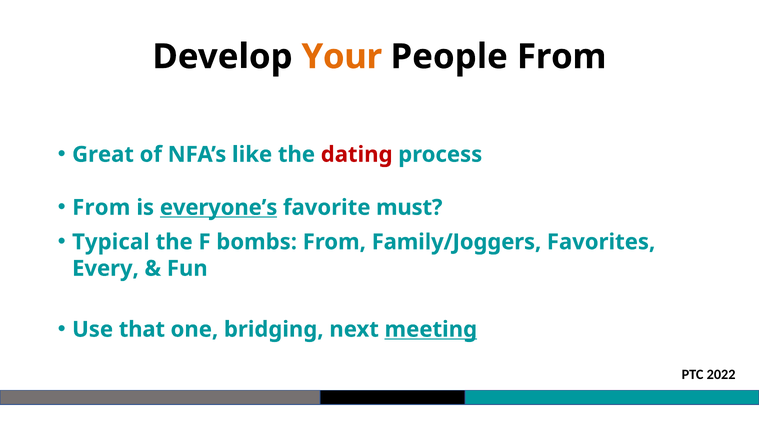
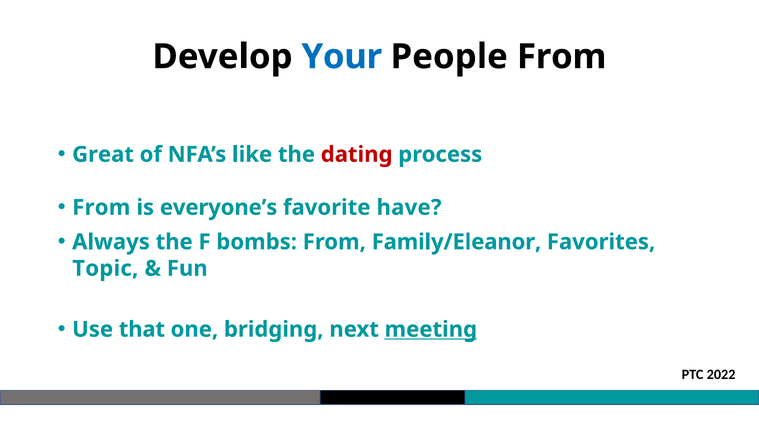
Your colour: orange -> blue (342, 57)
everyone’s underline: present -> none (219, 207)
must: must -> have (409, 207)
Typical: Typical -> Always (111, 242)
Family/Joggers: Family/Joggers -> Family/Eleanor (456, 242)
Every: Every -> Topic (105, 268)
